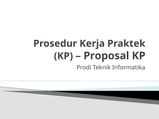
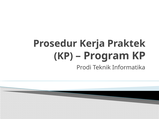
Proposal: Proposal -> Program (106, 56)
